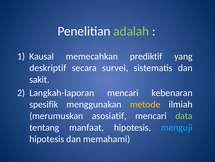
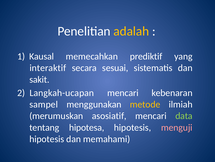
adalah colour: light green -> yellow (131, 31)
deskriptif: deskriptif -> interaktif (48, 68)
survei: survei -> sesuai (115, 68)
Langkah-laporan: Langkah-laporan -> Langkah-ucapan (62, 93)
spesifik: spesifik -> sampel (44, 104)
manfaat: manfaat -> hipotesa (87, 127)
menguji colour: light blue -> pink (177, 127)
